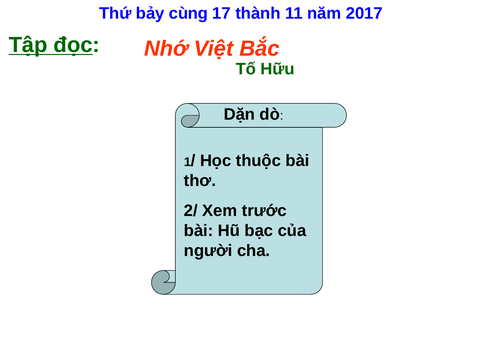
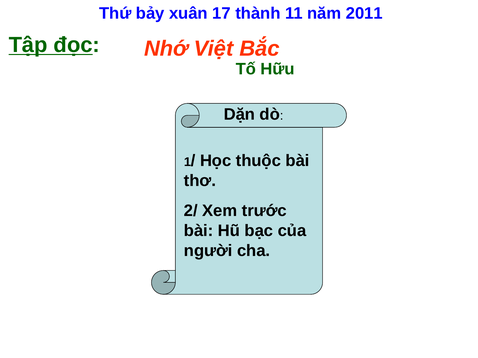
cùng: cùng -> xuân (188, 13)
2017: 2017 -> 2011 (364, 13)
